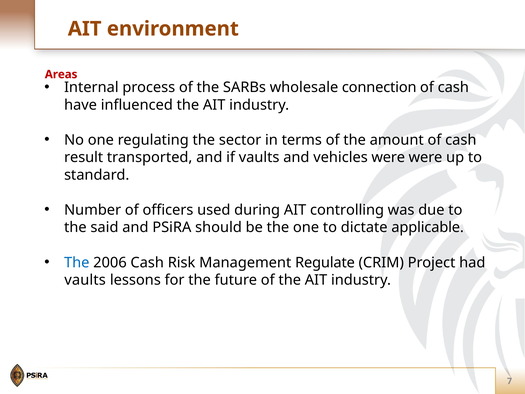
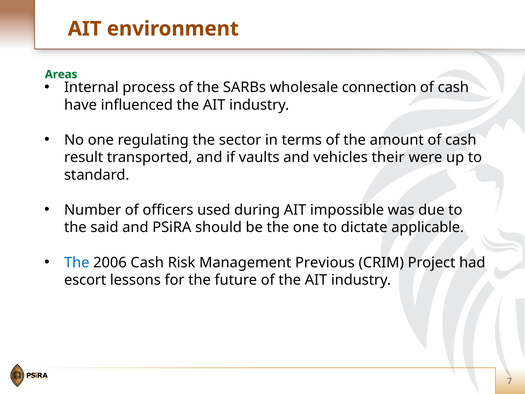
Areas colour: red -> green (61, 74)
vehicles were: were -> their (388, 157)
controlling: controlling -> impossible (347, 210)
Regulate: Regulate -> Previous (325, 262)
vaults: vaults -> escort (85, 280)
